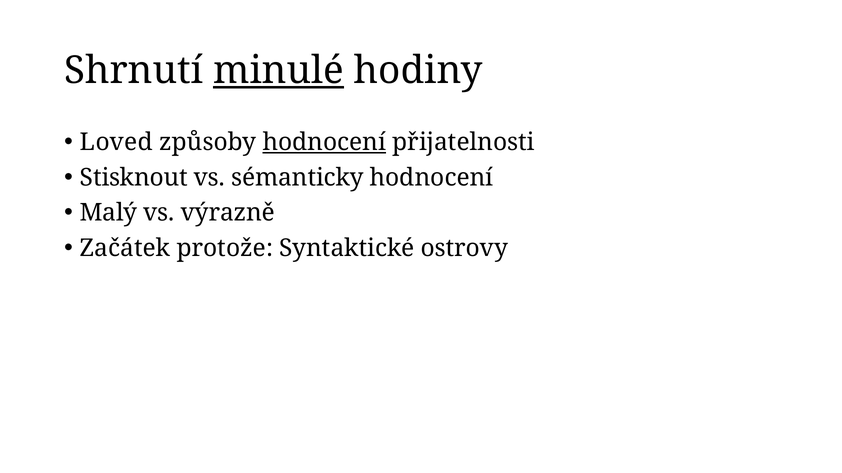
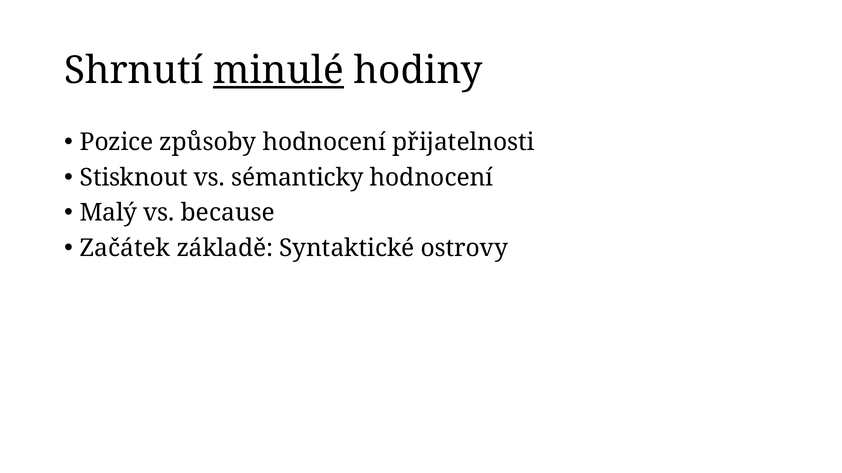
Loved: Loved -> Pozice (117, 142)
hodnocení underline: present -> none (324, 142)
výrazně: výrazně -> because (228, 213)
protože: protože -> základě (225, 248)
